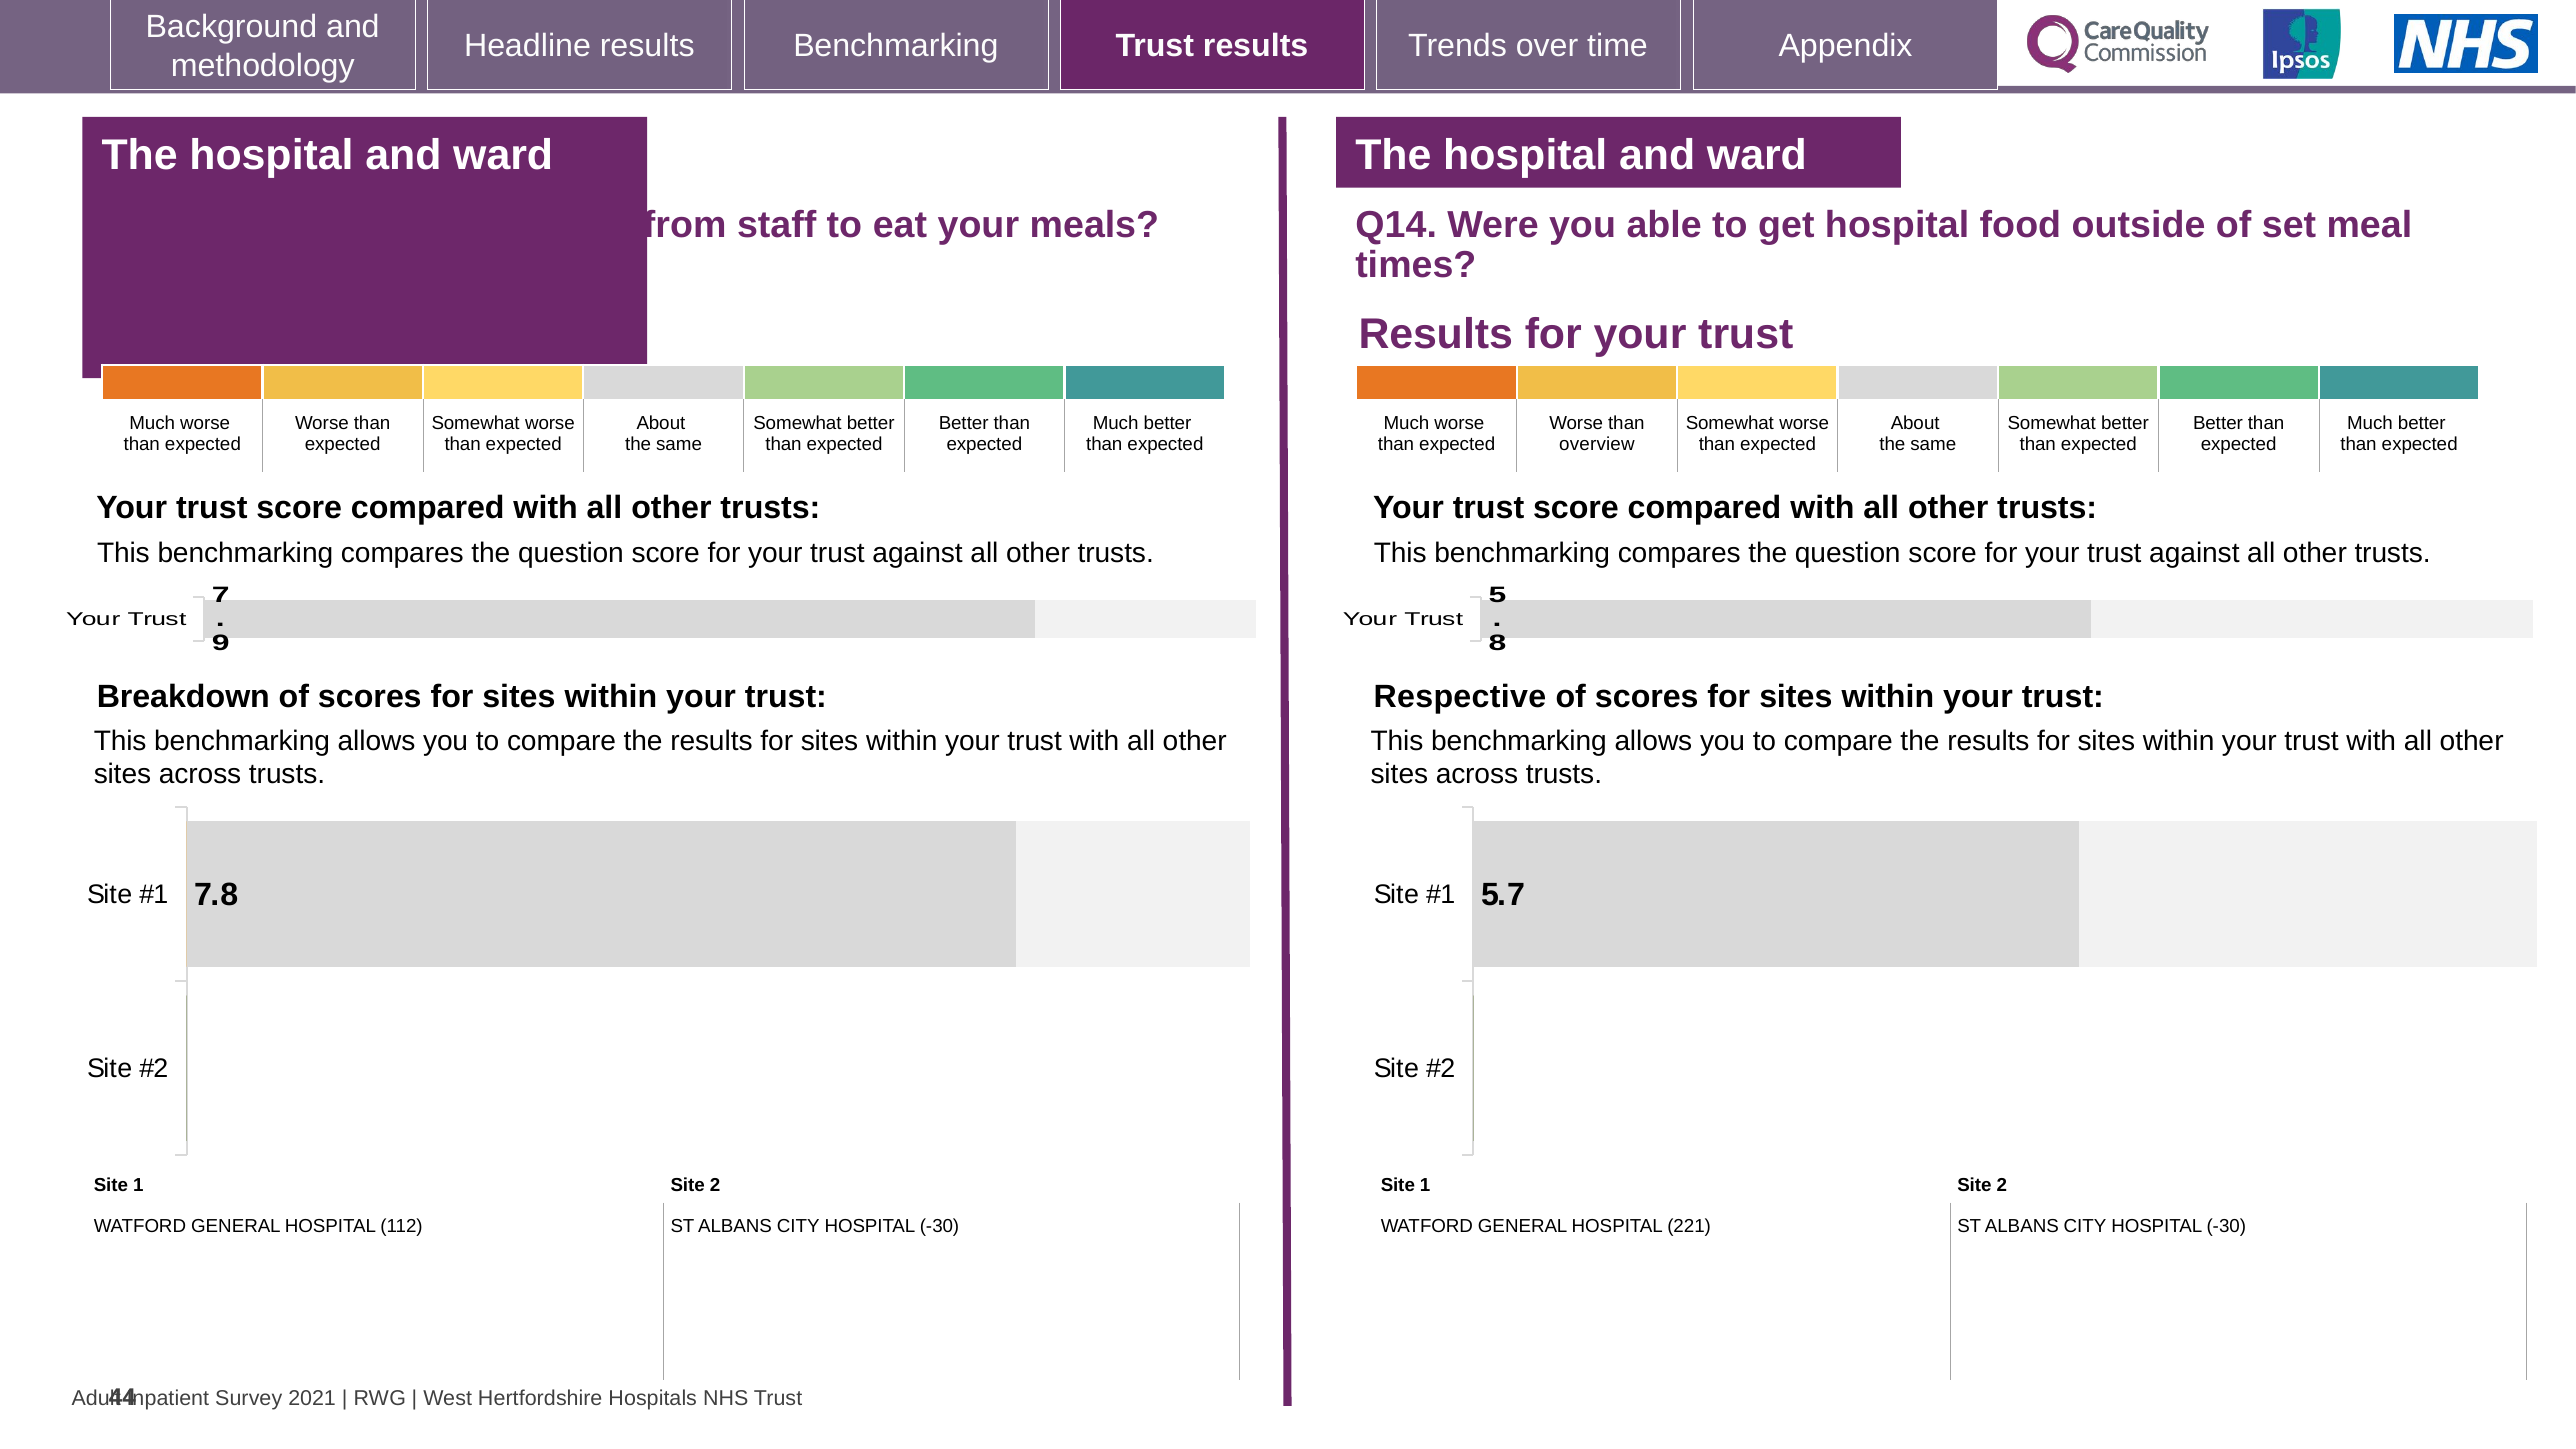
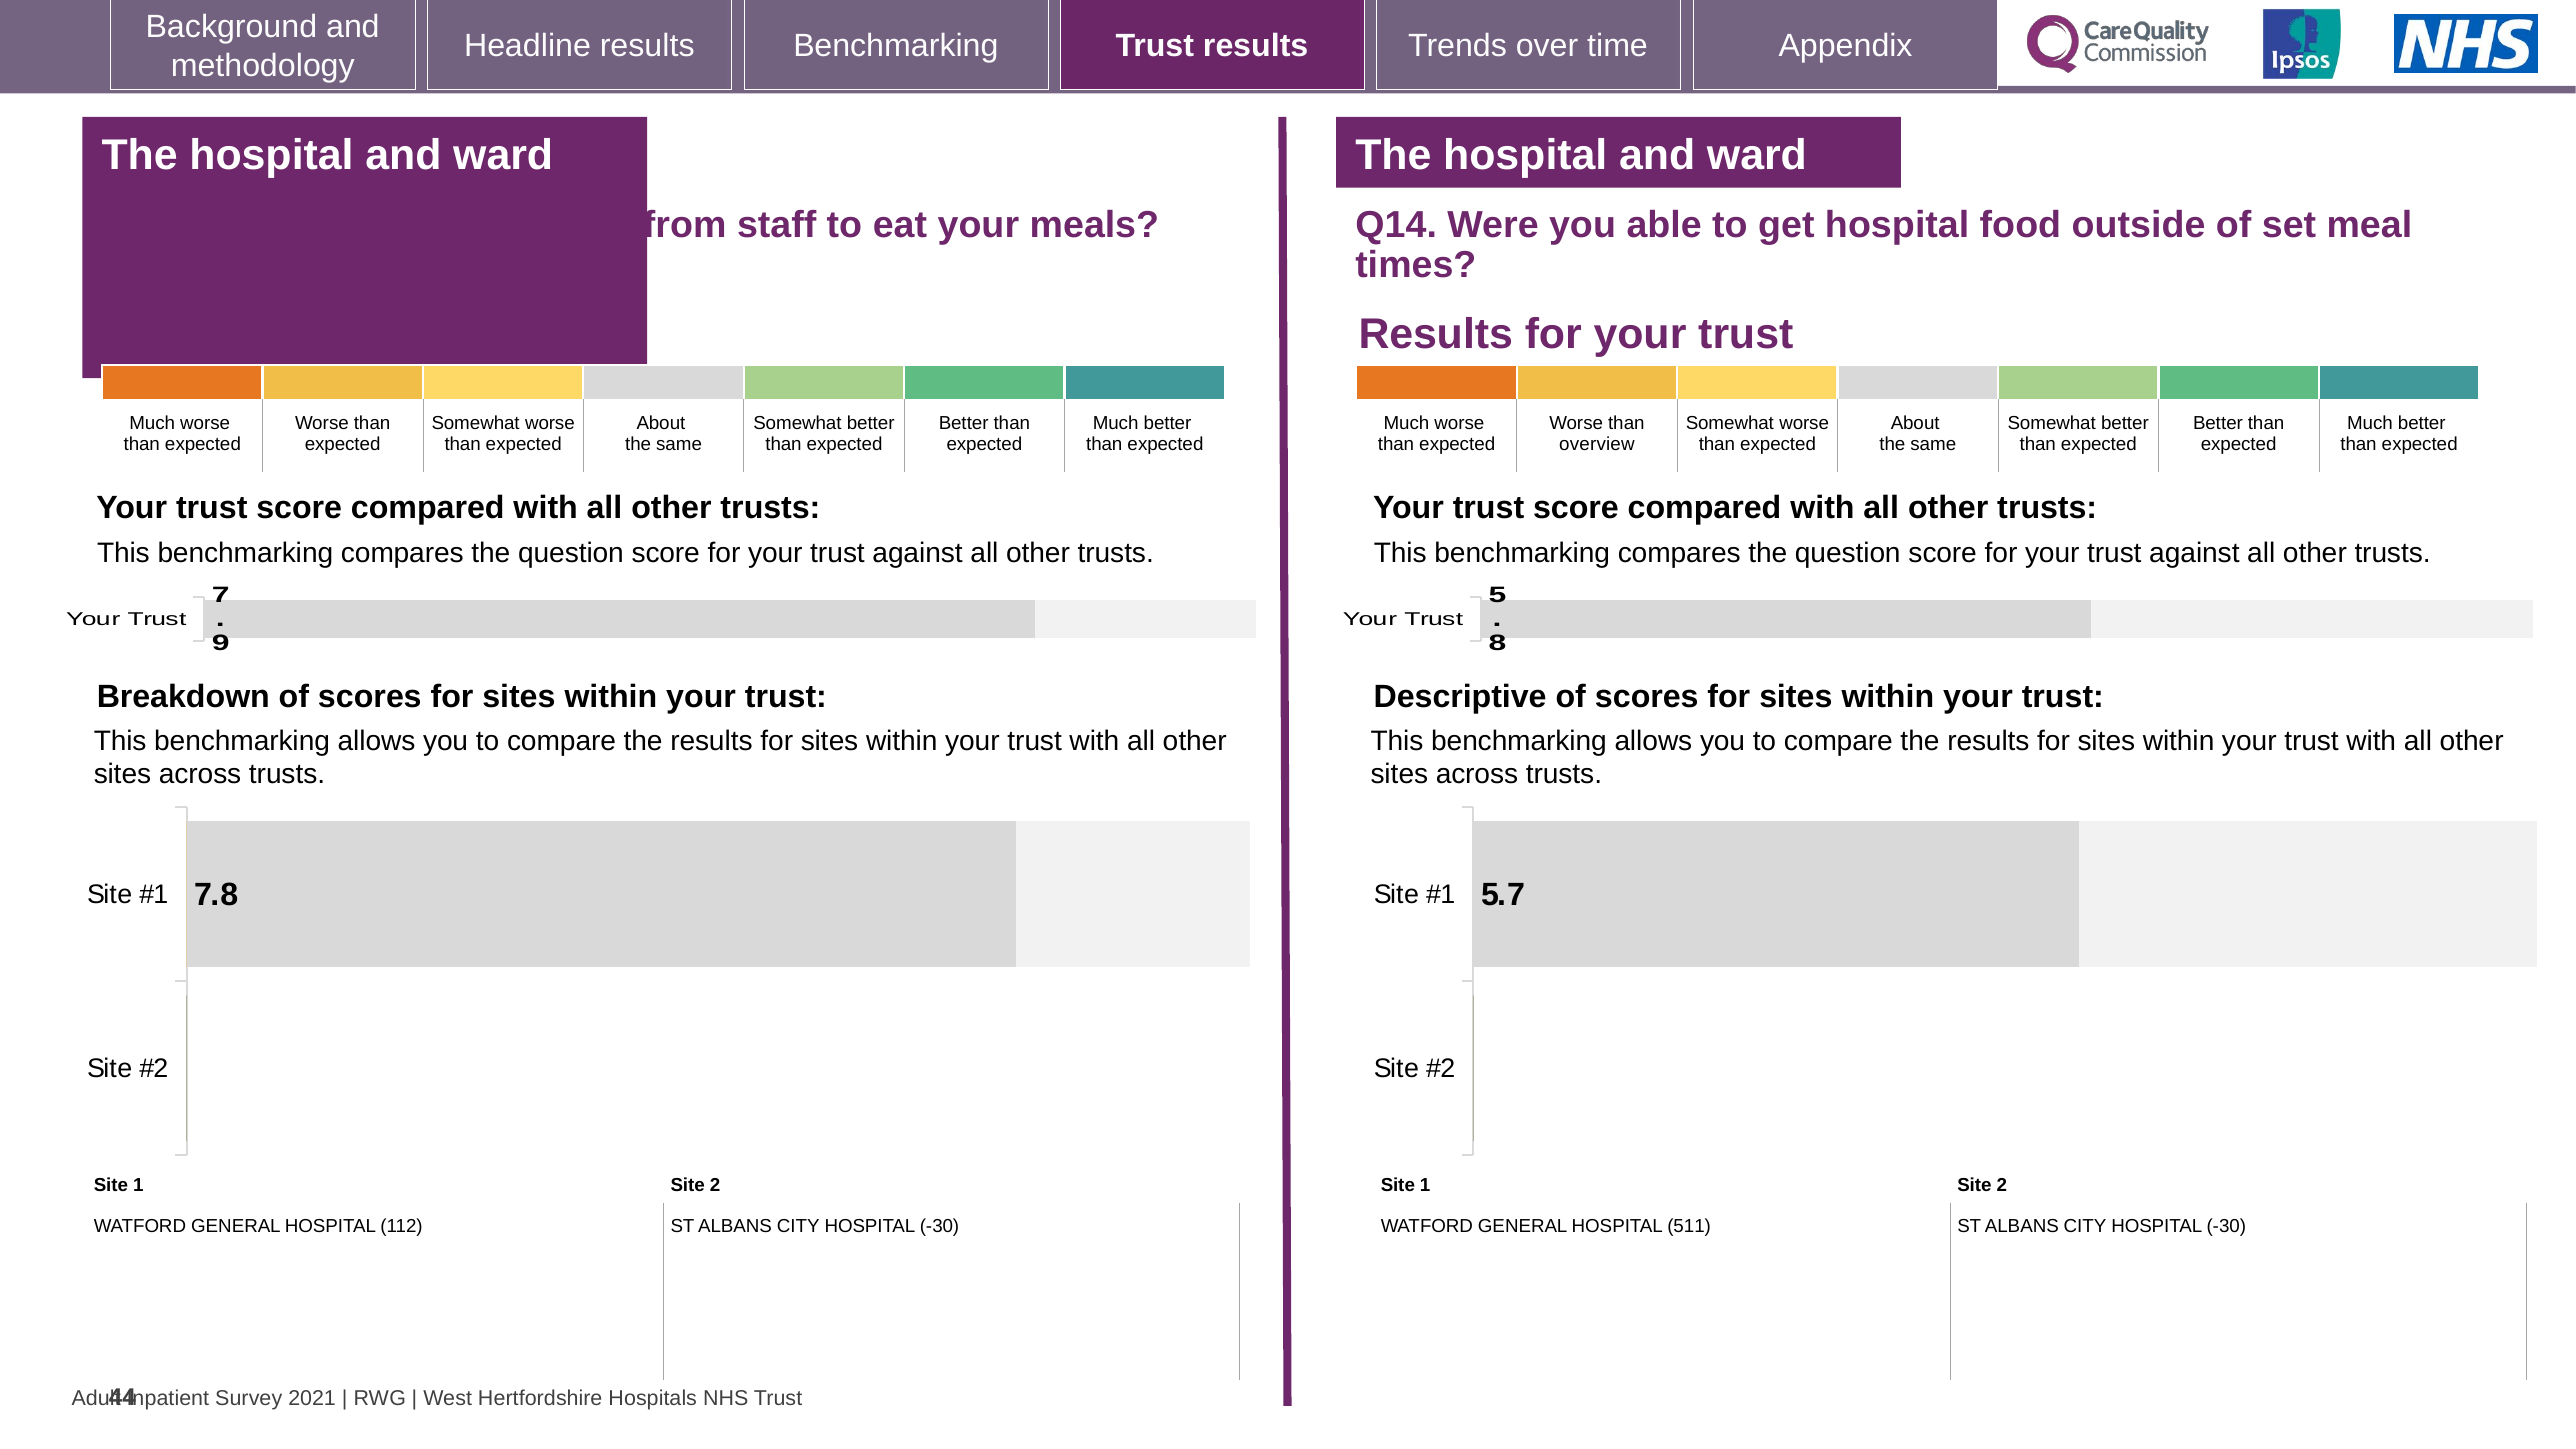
Respective: Respective -> Descriptive (1460, 697)
221: 221 -> 511 (1689, 1227)
